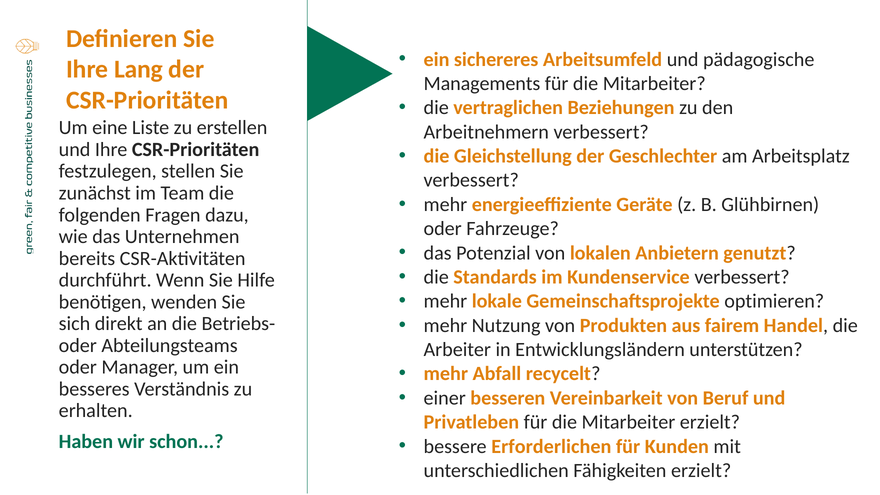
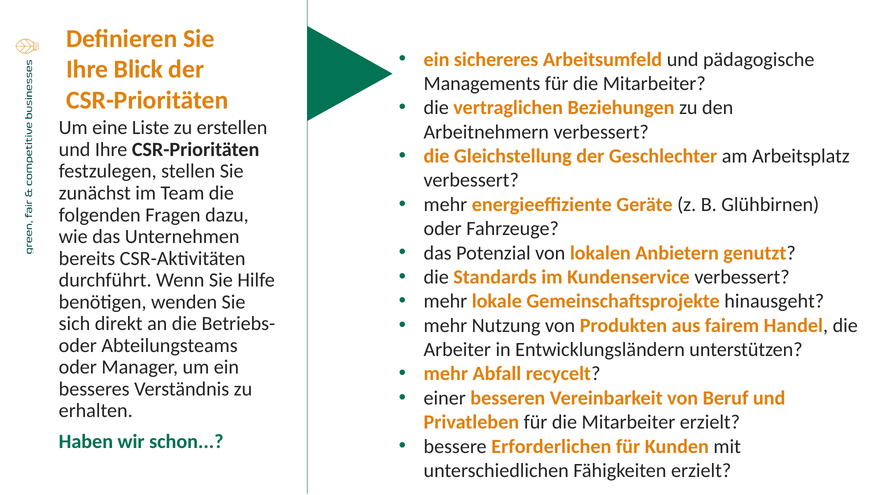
Lang: Lang -> Blick (138, 69)
optimieren: optimieren -> hinausgeht (774, 301)
